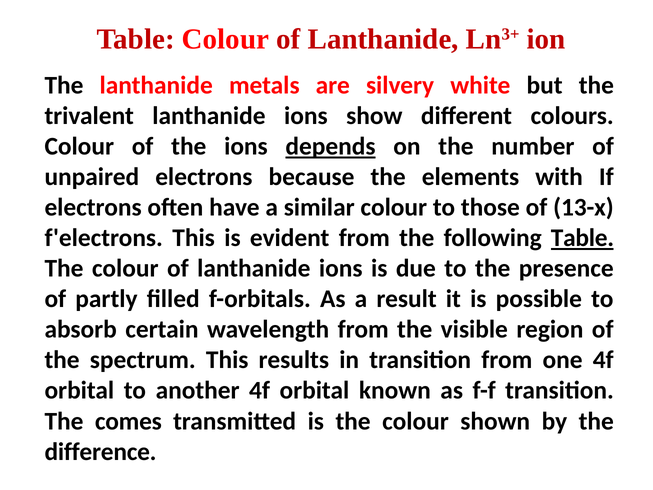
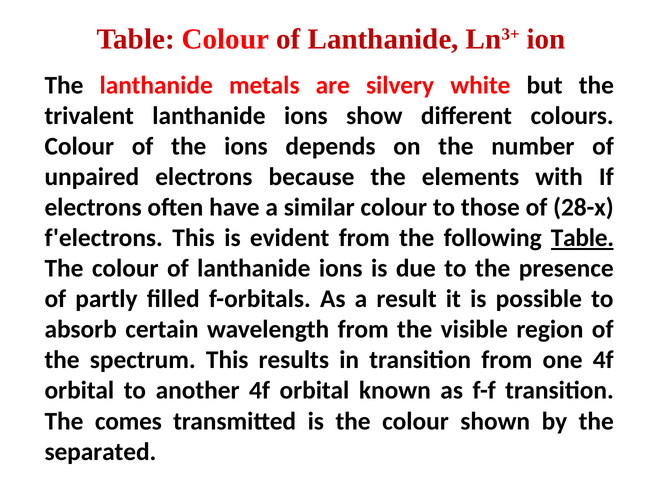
depends underline: present -> none (331, 146)
13-x: 13-x -> 28-x (583, 207)
difference: difference -> separated (100, 451)
